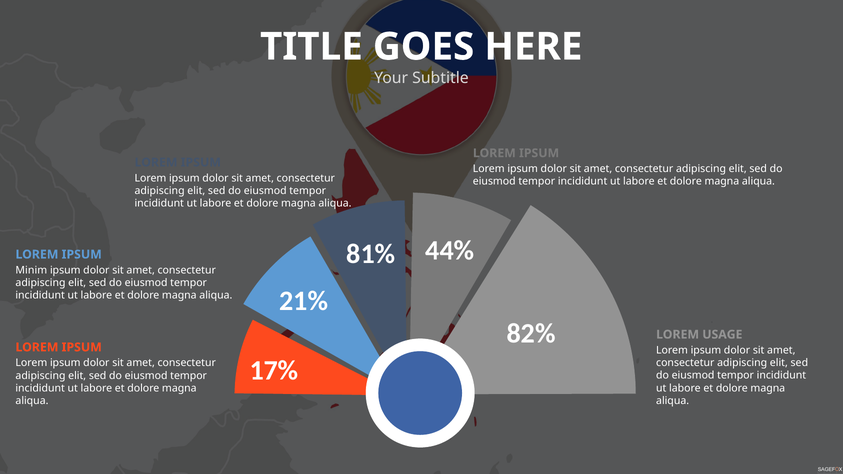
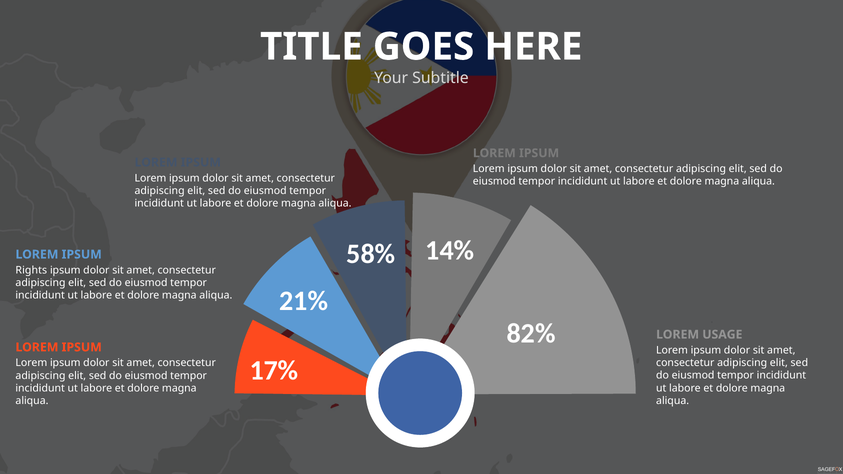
44%: 44% -> 14% (450, 251)
81%: 81% -> 58% (371, 254)
Minim: Minim -> Rights (31, 270)
